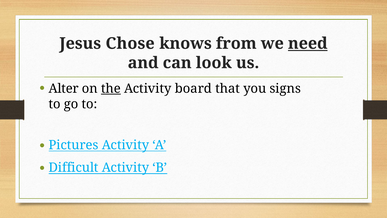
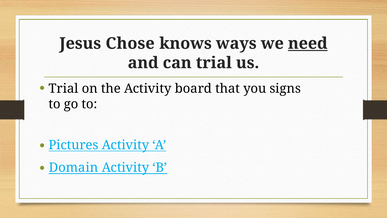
from: from -> ways (236, 43)
can look: look -> trial (214, 63)
Alter: Alter -> Trial (64, 88)
the underline: present -> none (111, 88)
Difficult: Difficult -> Domain (73, 167)
